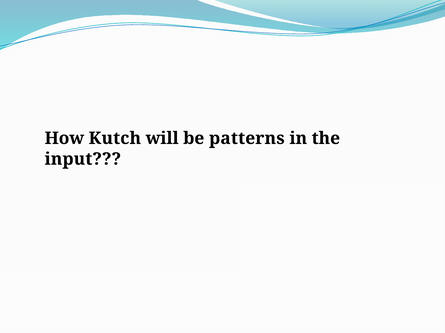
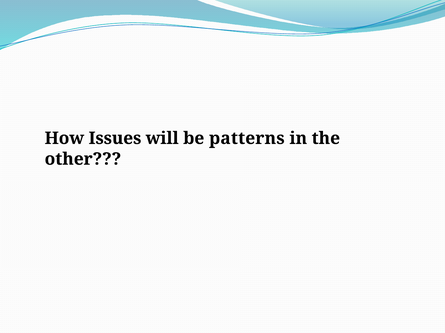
Kutch: Kutch -> Issues (115, 139)
input: input -> other (83, 159)
